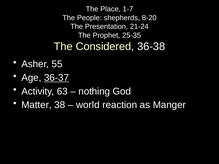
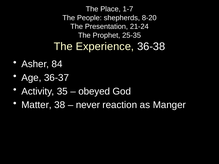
Considered: Considered -> Experience (105, 47)
55: 55 -> 84 (57, 64)
36-37 underline: present -> none (57, 78)
63: 63 -> 35 (62, 91)
nothing: nothing -> obeyed (94, 91)
world: world -> never (88, 105)
